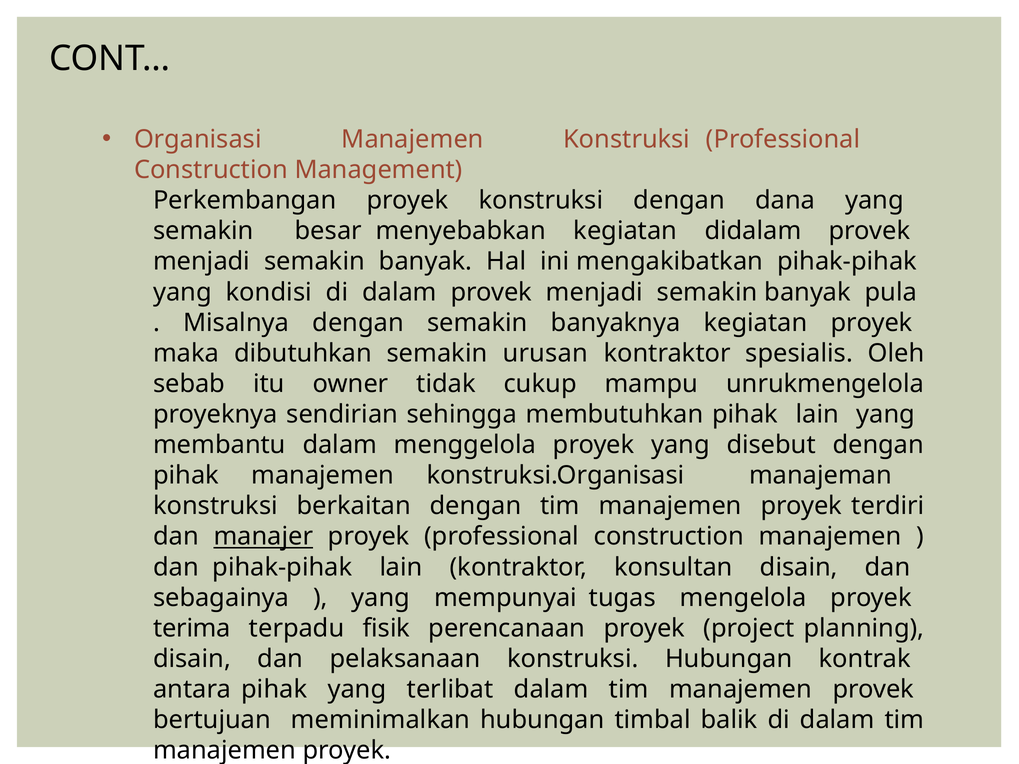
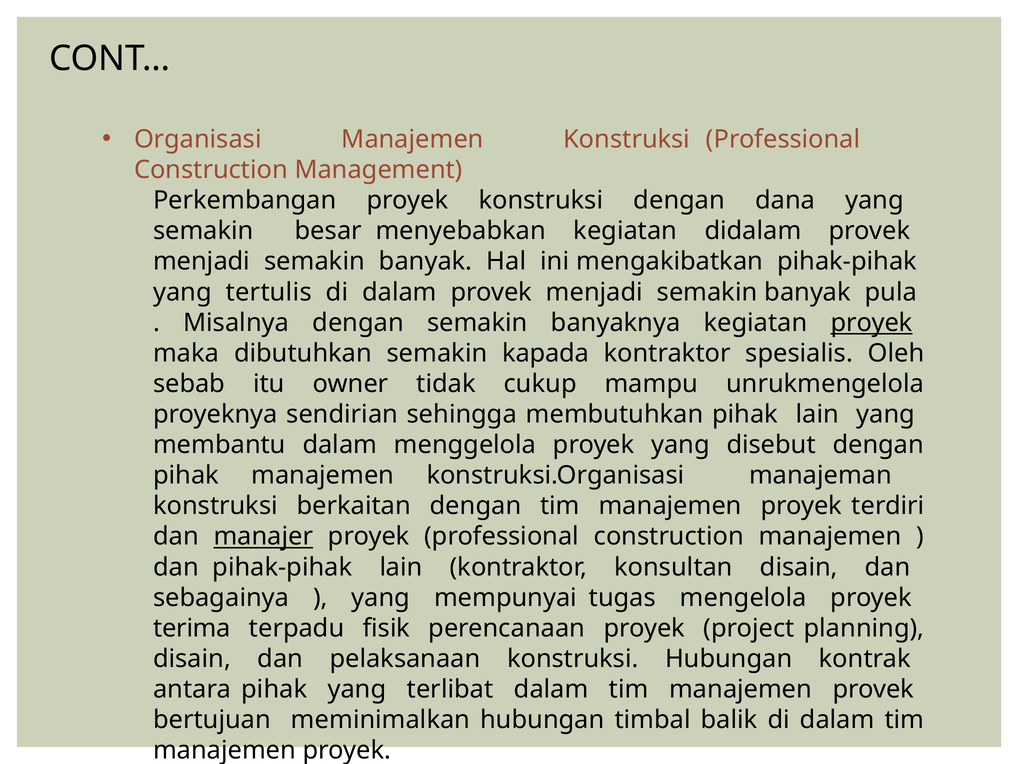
kondisi: kondisi -> tertulis (269, 292)
proyek underline: none -> present (872, 323)
urusan: urusan -> kapada (546, 353)
